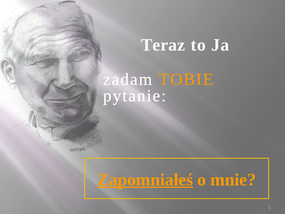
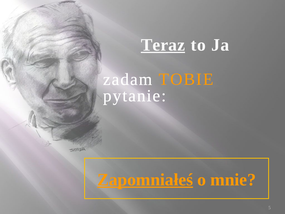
Teraz underline: none -> present (163, 45)
